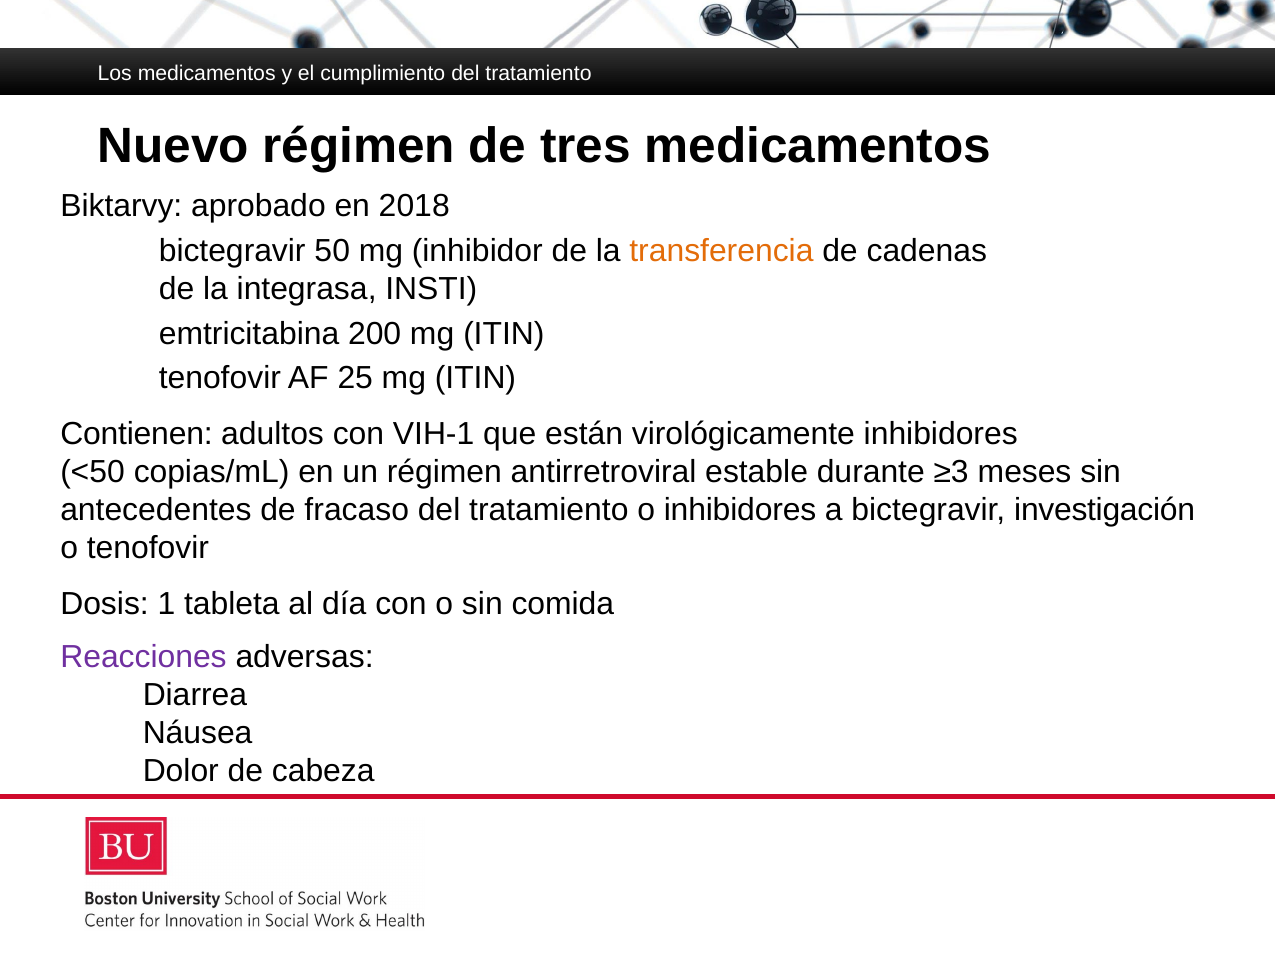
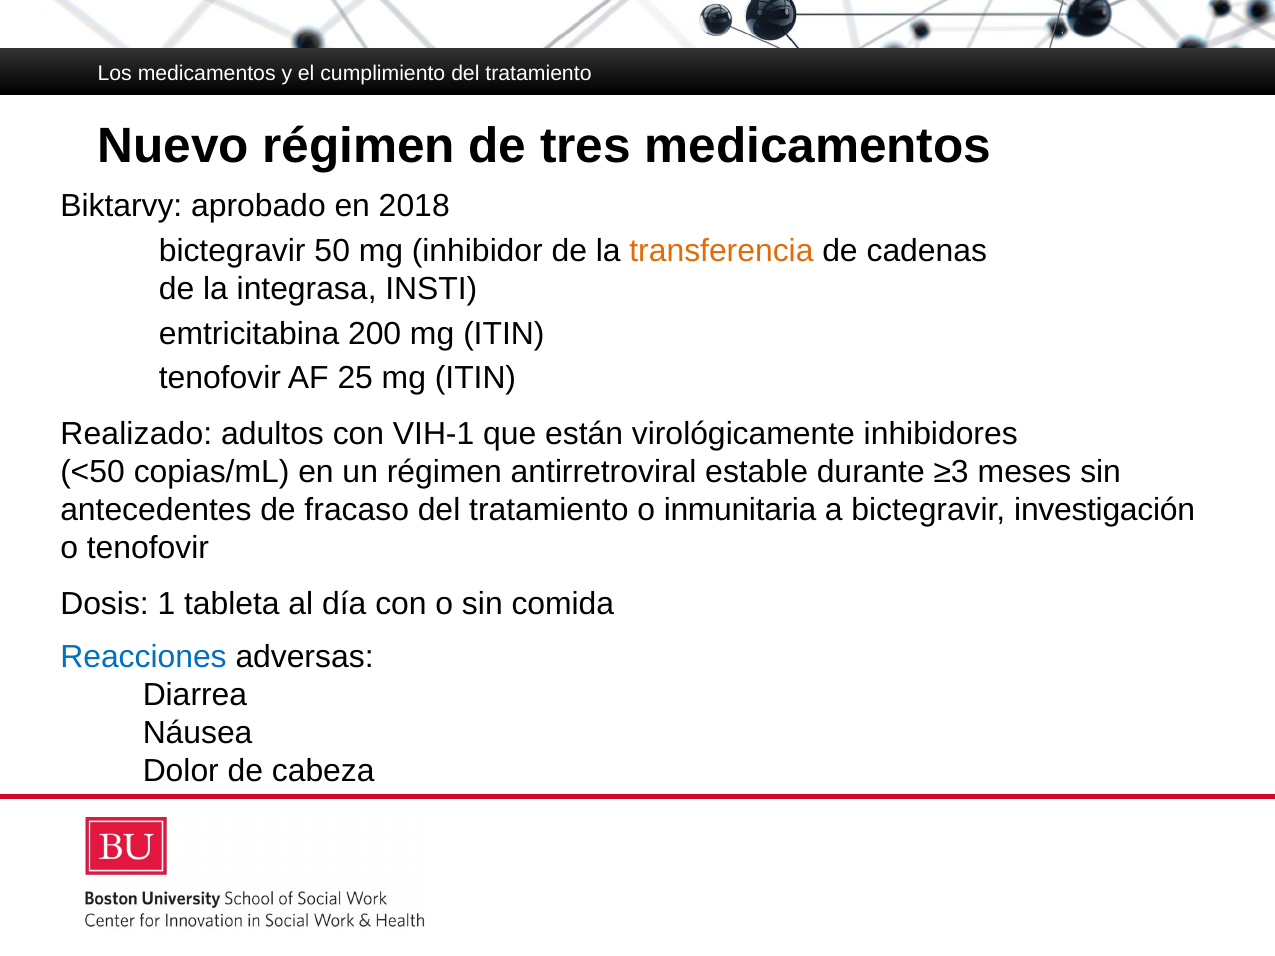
Contienen: Contienen -> Realizado (136, 434)
o inhibidores: inhibidores -> inmunitaria (740, 510)
Reacciones colour: purple -> blue (143, 657)
